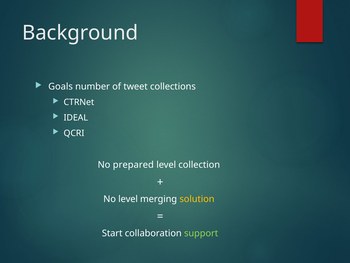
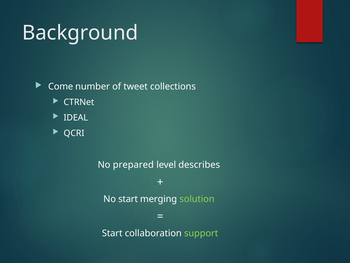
Goals: Goals -> Come (61, 87)
collection: collection -> describes (199, 164)
No level: level -> start (128, 199)
solution colour: yellow -> light green (197, 199)
